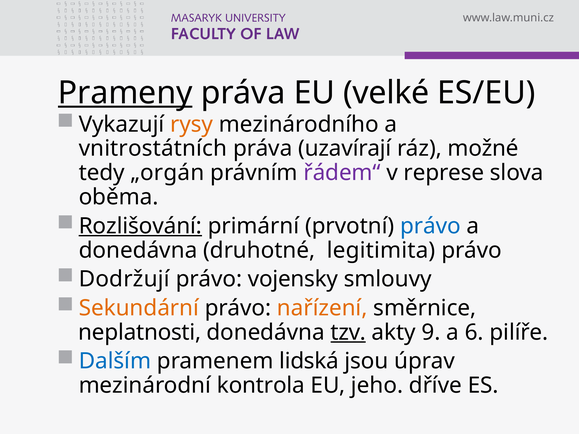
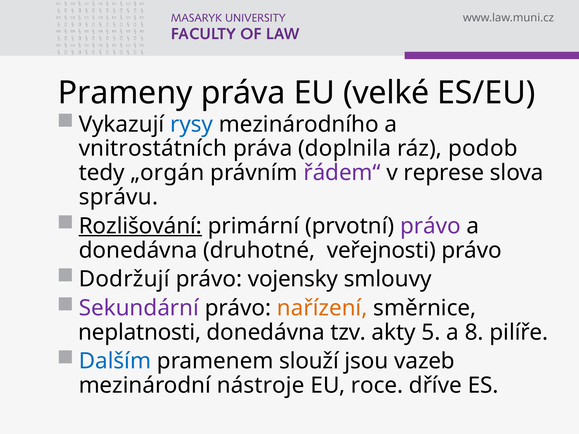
Prameny underline: present -> none (125, 93)
rysy colour: orange -> blue (192, 124)
uzavírají: uzavírají -> doplnila (345, 149)
možné: možné -> podob (483, 149)
oběma: oběma -> správu (118, 197)
právo colour: blue -> purple (430, 226)
legitimita: legitimita -> veřejnosti (381, 250)
Sekundární colour: orange -> purple (139, 308)
tzv underline: present -> none (348, 332)
9: 9 -> 5 (431, 332)
6: 6 -> 8 (474, 332)
lidská: lidská -> slouží (309, 361)
úprav: úprav -> vazeb (425, 361)
kontrola: kontrola -> nástroje (261, 386)
jeho: jeho -> roce (377, 386)
